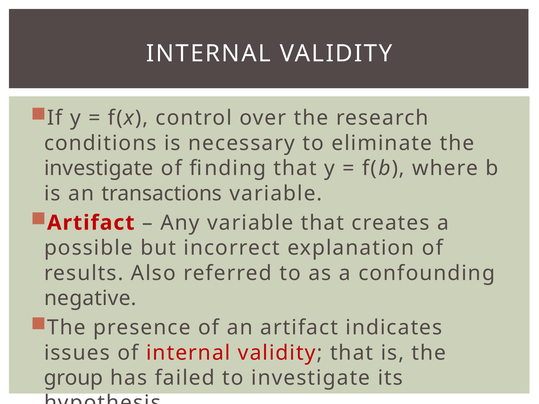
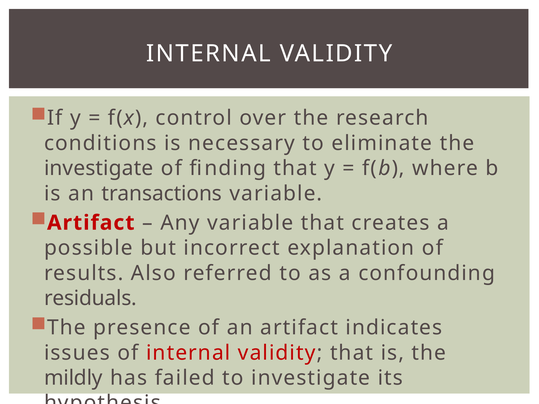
negative: negative -> residuals (90, 298)
group: group -> mildly (73, 378)
